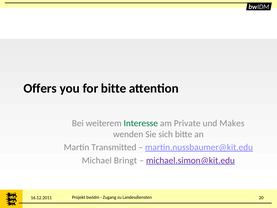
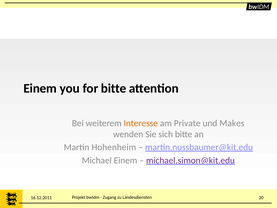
Offers: Offers -> Einem (40, 88)
Interesse colour: green -> orange (141, 123)
Transmitted: Transmitted -> Hohenheim (114, 147)
Michael Bringt: Bringt -> Einem (125, 160)
